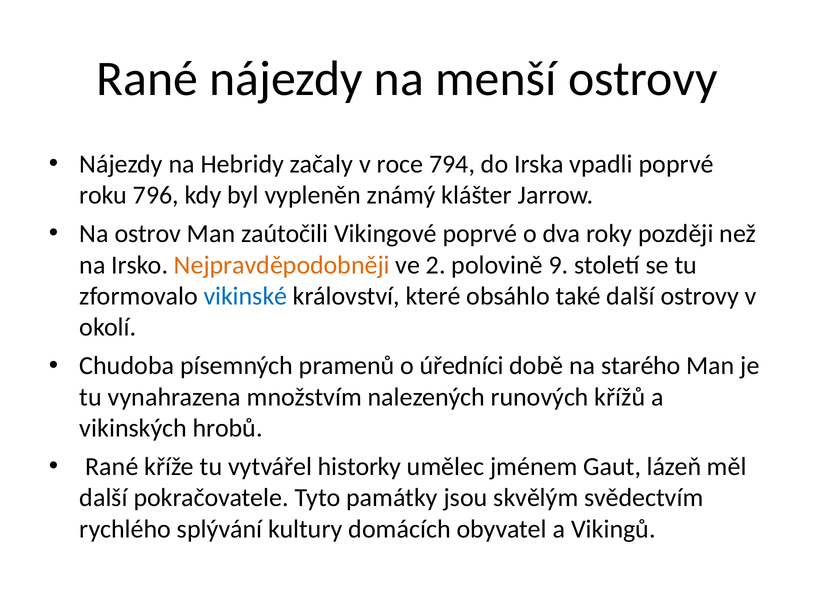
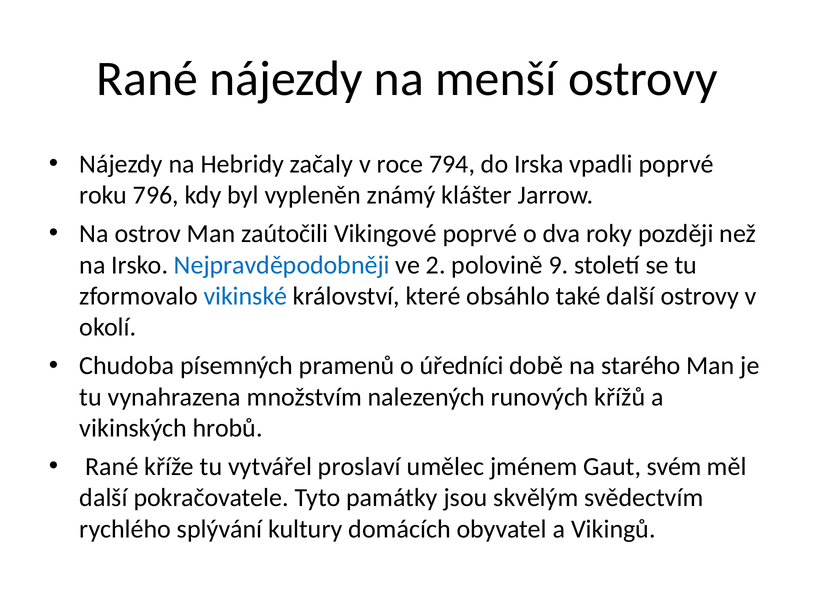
Nejpravděpodobněji colour: orange -> blue (282, 265)
historky: historky -> proslaví (359, 467)
lázeň: lázeň -> svém (674, 467)
